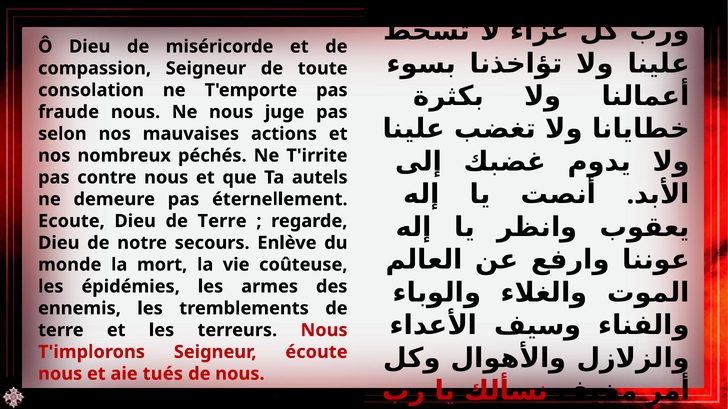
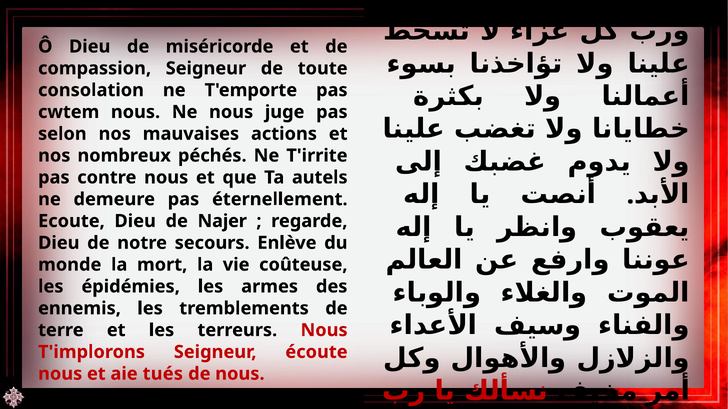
fraude: fraude -> cwtem (69, 112)
Dieu de Terre: Terre -> Najer (222, 221)
